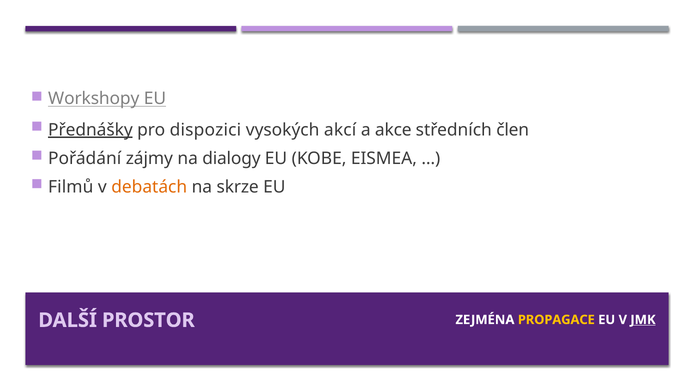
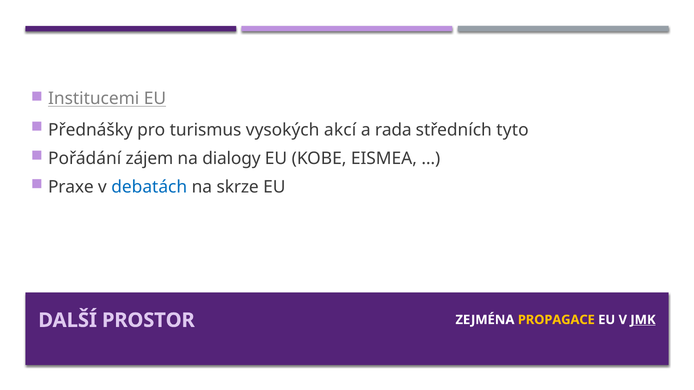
Workshopy: Workshopy -> Institucemi (94, 98)
Přednášky underline: present -> none (90, 130)
dispozici: dispozici -> turismus (206, 130)
akce: akce -> rada (393, 130)
člen: člen -> tyto (513, 130)
zájmy: zájmy -> zájem (149, 159)
Filmů: Filmů -> Praxe (71, 187)
debatách colour: orange -> blue (149, 187)
